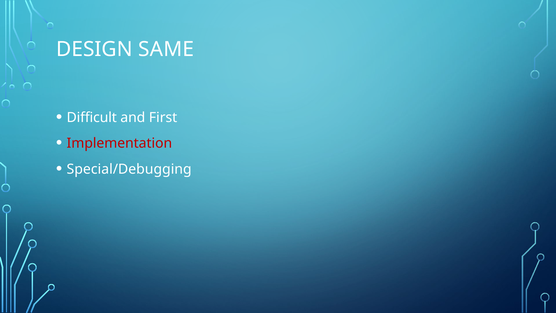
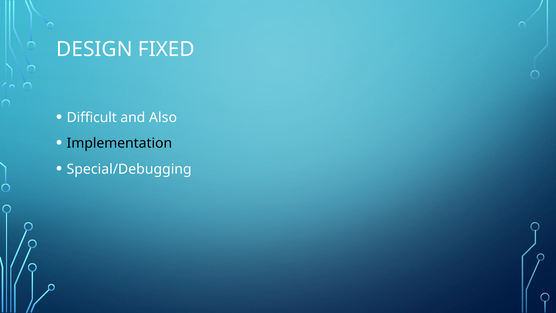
SAME: SAME -> FIXED (166, 49)
First: First -> Also (163, 117)
Implementation colour: red -> black (119, 143)
